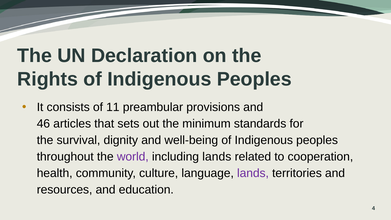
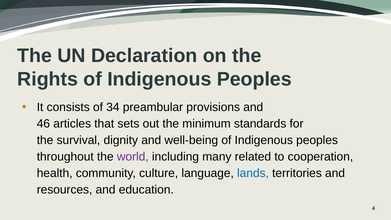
11: 11 -> 34 (113, 107)
including lands: lands -> many (217, 157)
lands colour: purple -> blue (253, 173)
